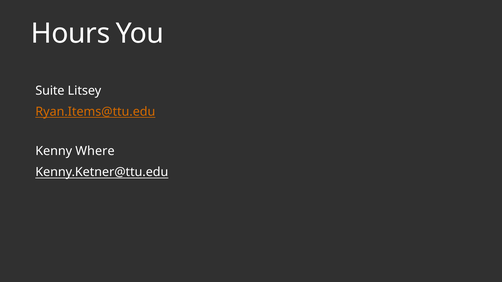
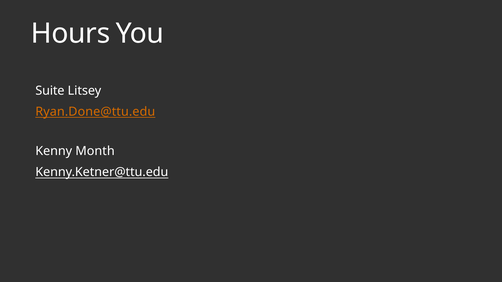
Ryan.Items@ttu.edu: Ryan.Items@ttu.edu -> Ryan.Done@ttu.edu (95, 112)
Where: Where -> Month (95, 151)
